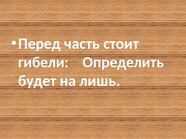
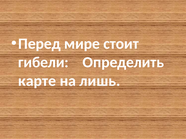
часть: часть -> мире (82, 44)
будет: будет -> карте (37, 81)
